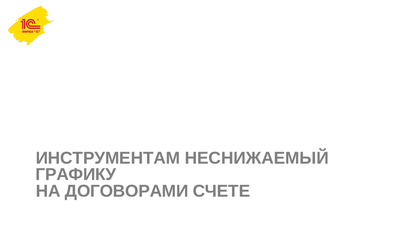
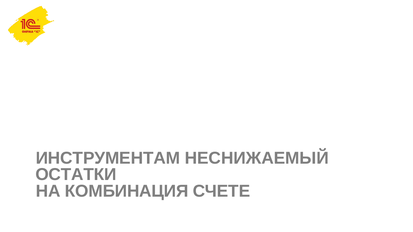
ГРАФИКУ: ГРАФИКУ -> ОСТАТКИ (76, 175)
ДОГОВОРАМИ: ДОГОВОРАМИ -> КОМБИНАЦИЯ (127, 191)
